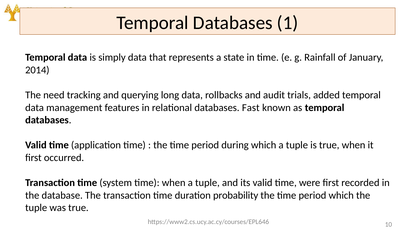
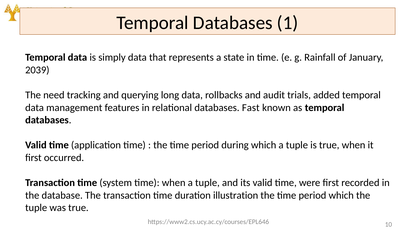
2014: 2014 -> 2039 (37, 70)
probability: probability -> illustration (236, 195)
